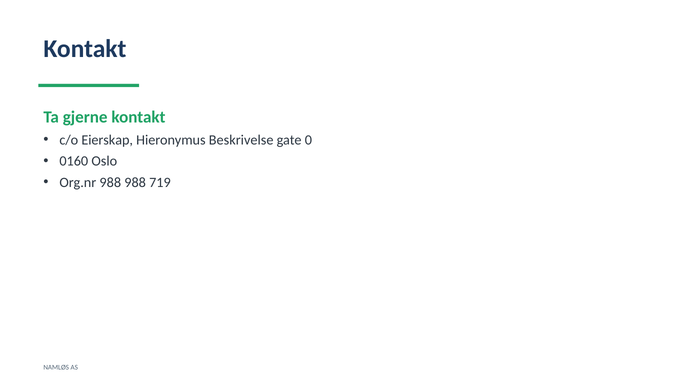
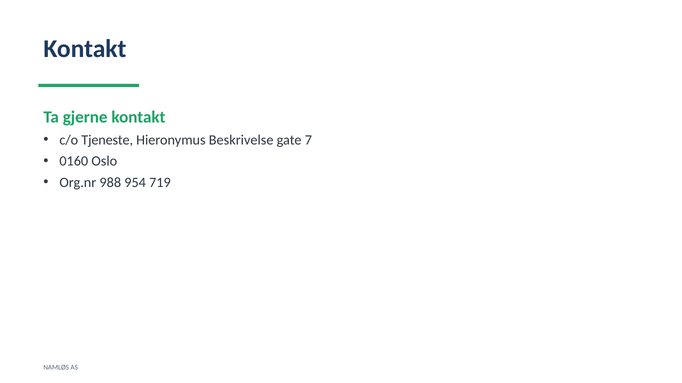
Eierskap: Eierskap -> Tjeneste (107, 140)
0: 0 -> 7 (308, 140)
988 988: 988 -> 954 (135, 183)
